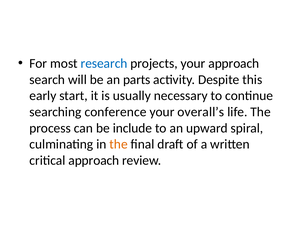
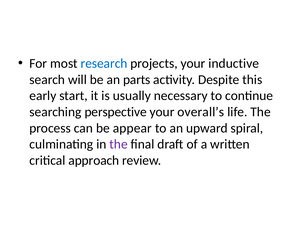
your approach: approach -> inductive (234, 63)
conference: conference -> perspective (116, 112)
include: include -> appear (132, 128)
the colour: orange -> purple (119, 144)
